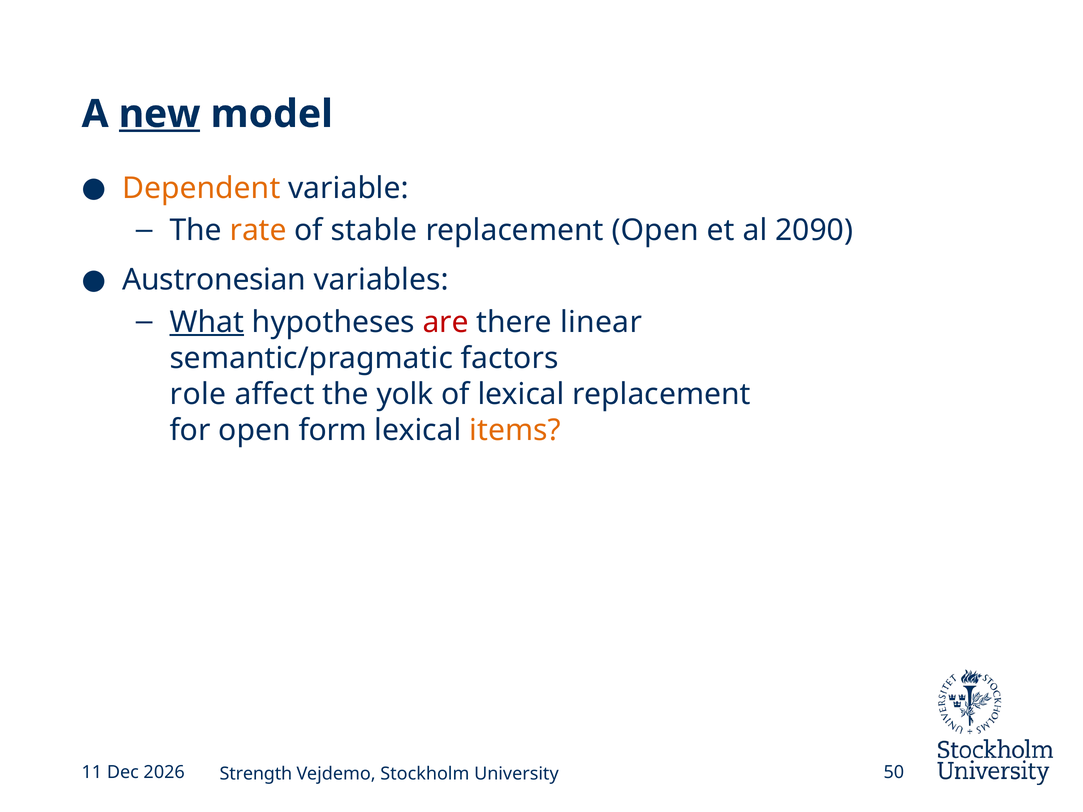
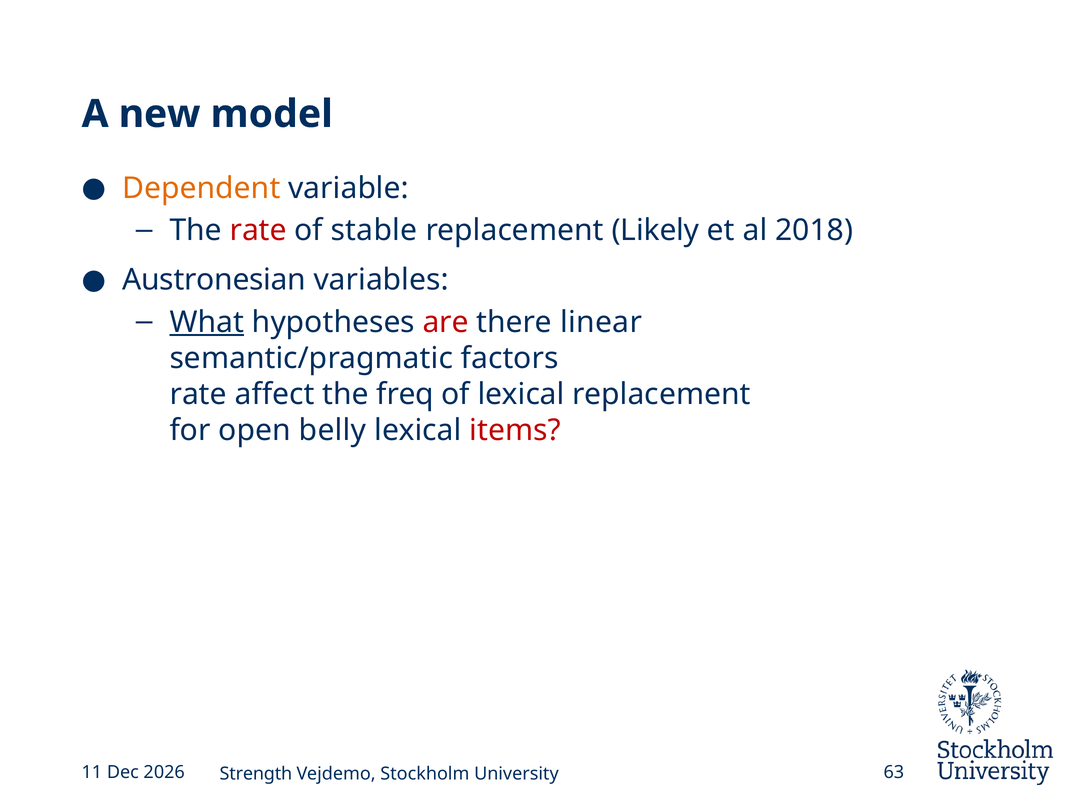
new underline: present -> none (160, 114)
rate colour: orange -> red (258, 230)
replacement Open: Open -> Likely (655, 230)
2090: 2090 -> 2018 (814, 230)
role: role -> rate (198, 394)
yolk: yolk -> freq (405, 394)
form: form -> belly (332, 431)
items colour: orange -> red (515, 431)
50: 50 -> 63 (894, 773)
